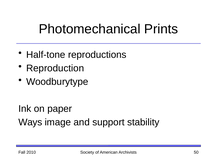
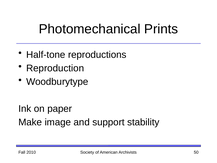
Ways: Ways -> Make (30, 122)
